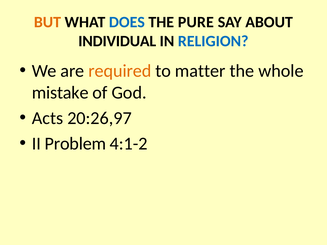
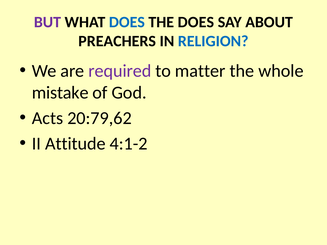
BUT colour: orange -> purple (47, 22)
THE PURE: PURE -> DOES (196, 22)
INDIVIDUAL: INDIVIDUAL -> PREACHERS (117, 41)
required colour: orange -> purple (120, 71)
20:26,97: 20:26,97 -> 20:79,62 (100, 118)
Problem: Problem -> Attitude (75, 144)
